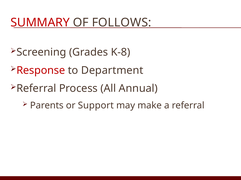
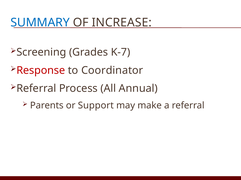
SUMMARY colour: red -> blue (40, 23)
FOLLOWS: FOLLOWS -> INCREASE (122, 23)
K-8: K-8 -> K-7 (121, 52)
Department: Department -> Coordinator (112, 71)
